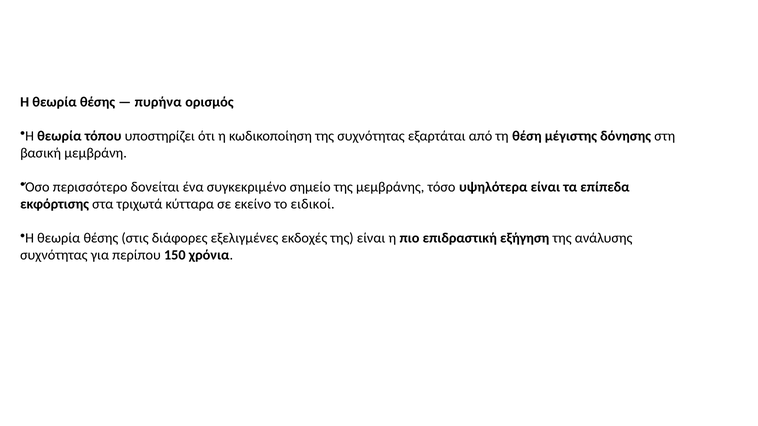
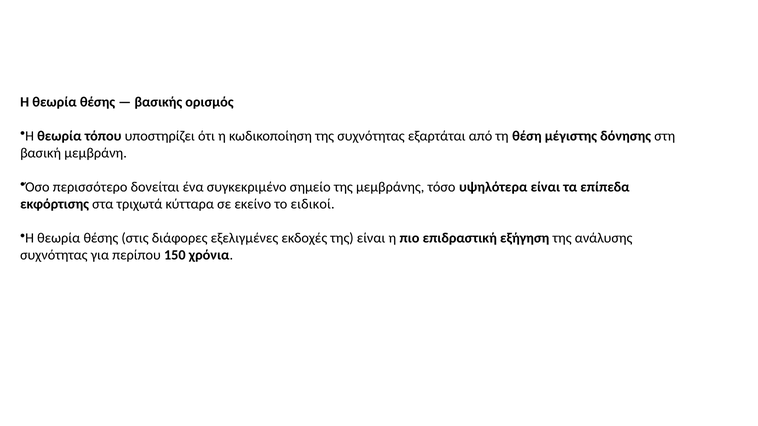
πυρήνα: πυρήνα -> βασικής (158, 102)
